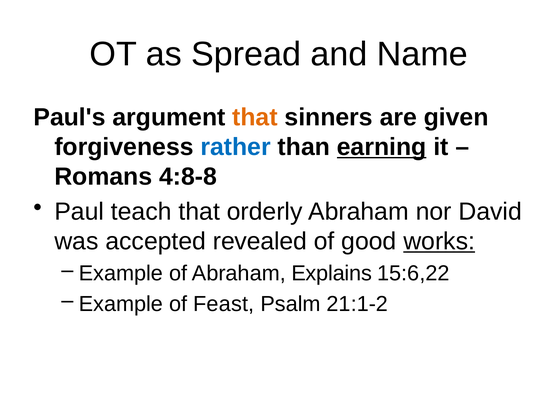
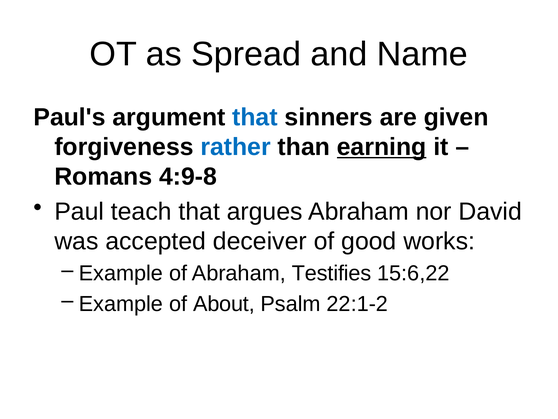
that colour: orange -> blue (255, 117)
4:8-8: 4:8-8 -> 4:9-8 (188, 177)
orderly: orderly -> argues (265, 211)
revealed: revealed -> deceiver (260, 241)
works underline: present -> none (439, 241)
Explains: Explains -> Testifies (332, 273)
Feast: Feast -> About (224, 304)
21:1-2: 21:1-2 -> 22:1-2 (357, 304)
